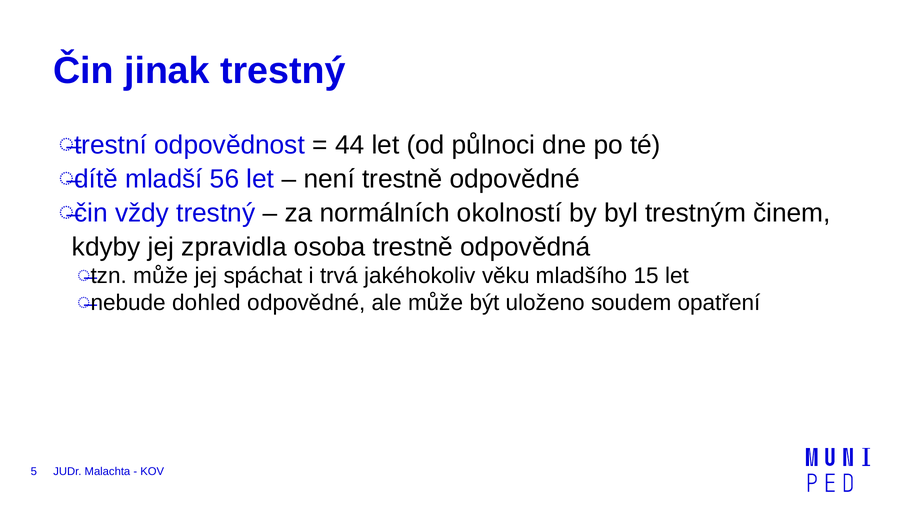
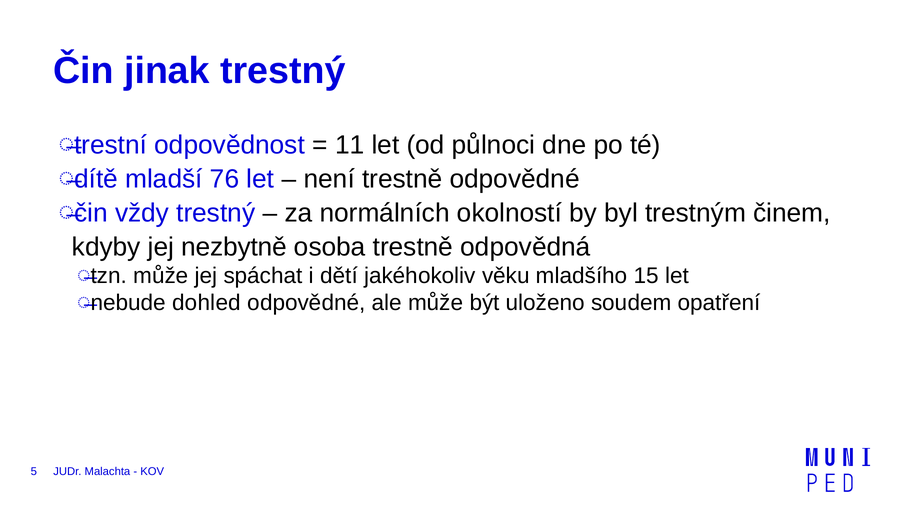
44: 44 -> 11 (350, 145)
56: 56 -> 76 (225, 179)
zpravidla: zpravidla -> nezbytně (234, 247)
trvá: trvá -> dětí (339, 276)
